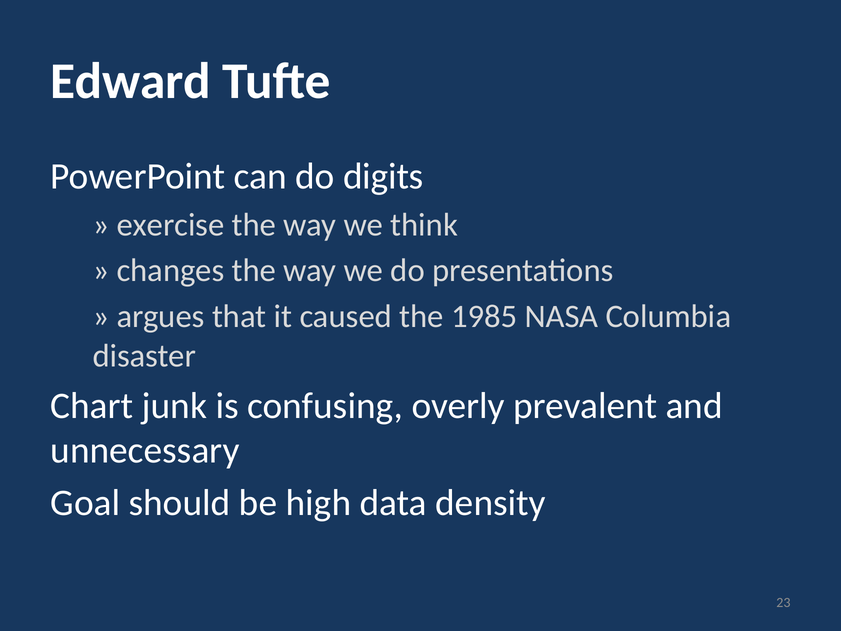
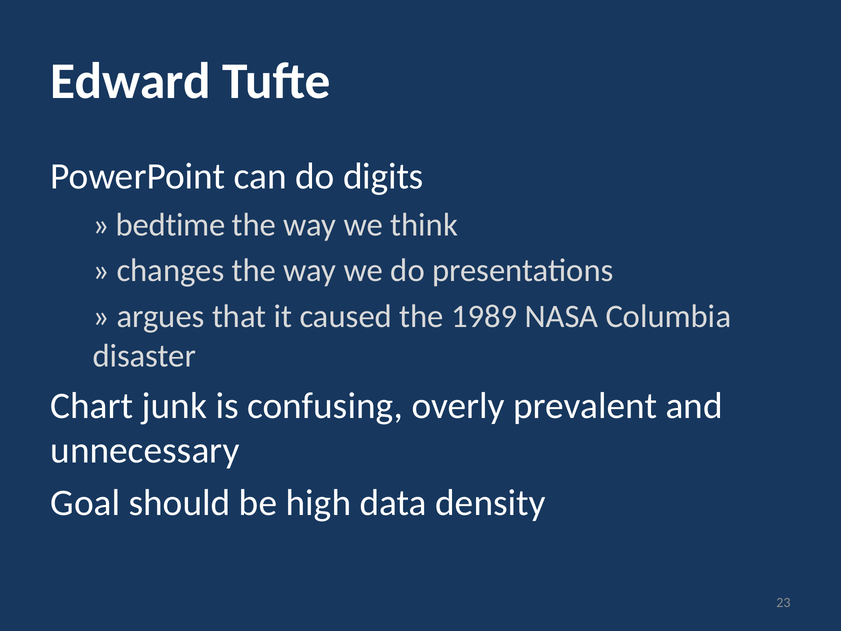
exercise: exercise -> bedtime (171, 225)
1985: 1985 -> 1989 (484, 316)
